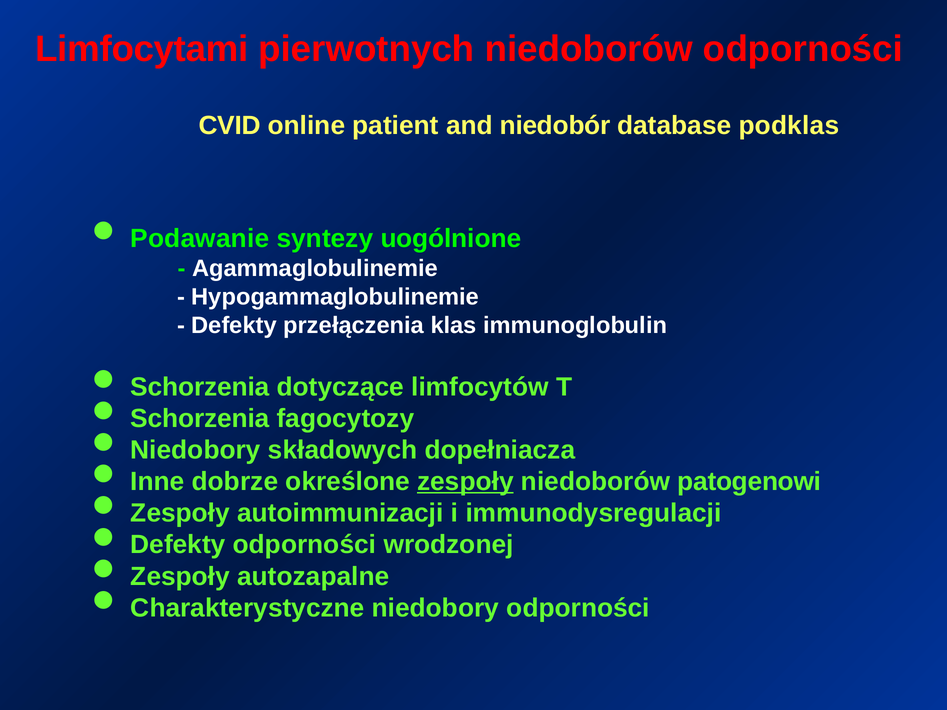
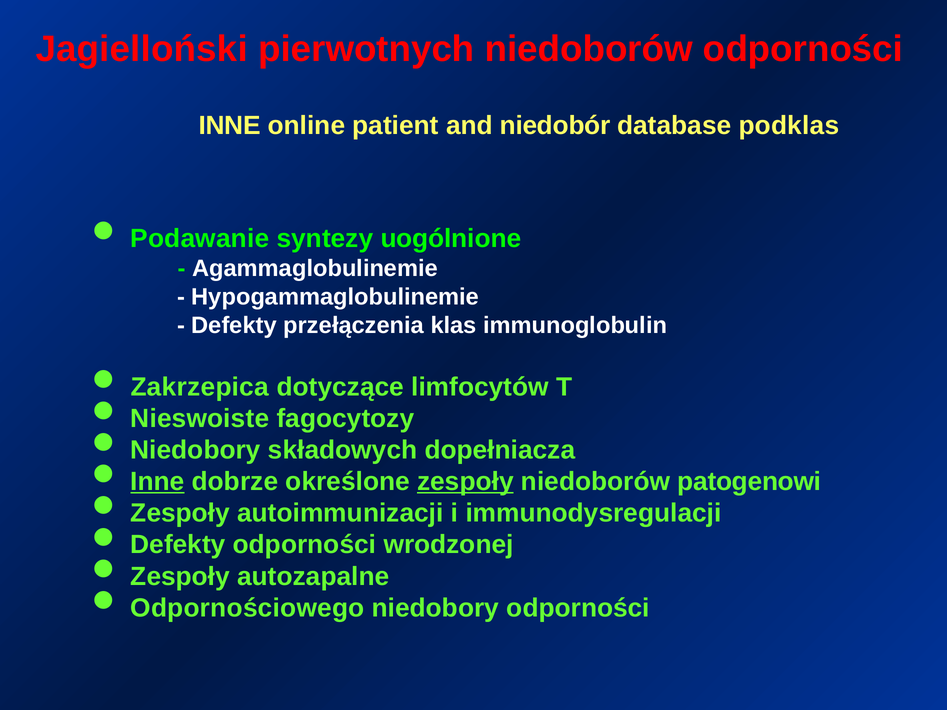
Limfocytami: Limfocytami -> Jagielloński (142, 49)
CVID: CVID -> INNE (230, 126)
Schorzenia: Schorzenia -> Zakrzepica (200, 387)
Schorzenia: Schorzenia -> Nieswoiste (200, 419)
Inne underline: none -> present (158, 482)
Charakterystyczne: Charakterystyczne -> Odpornościowego (247, 608)
